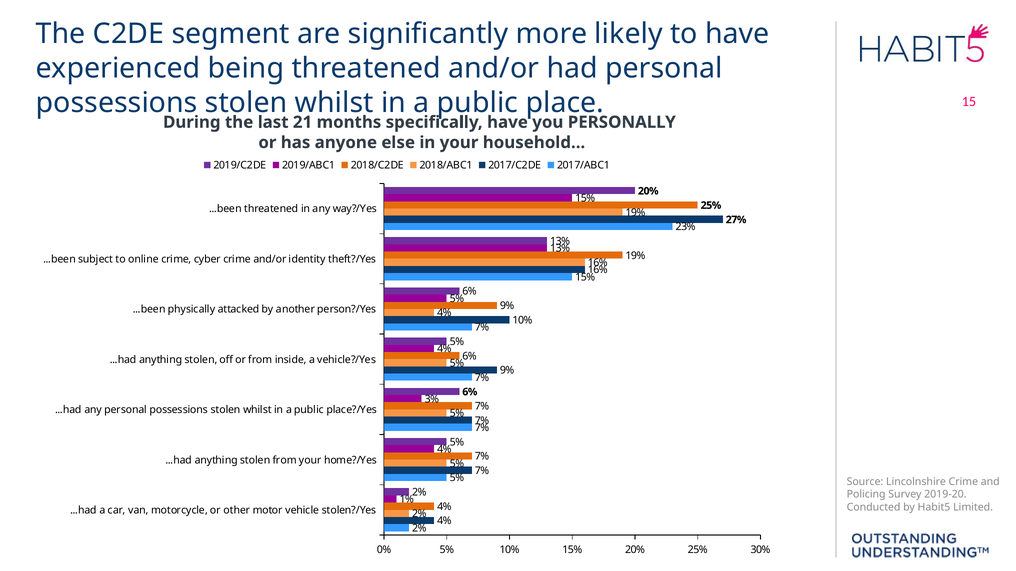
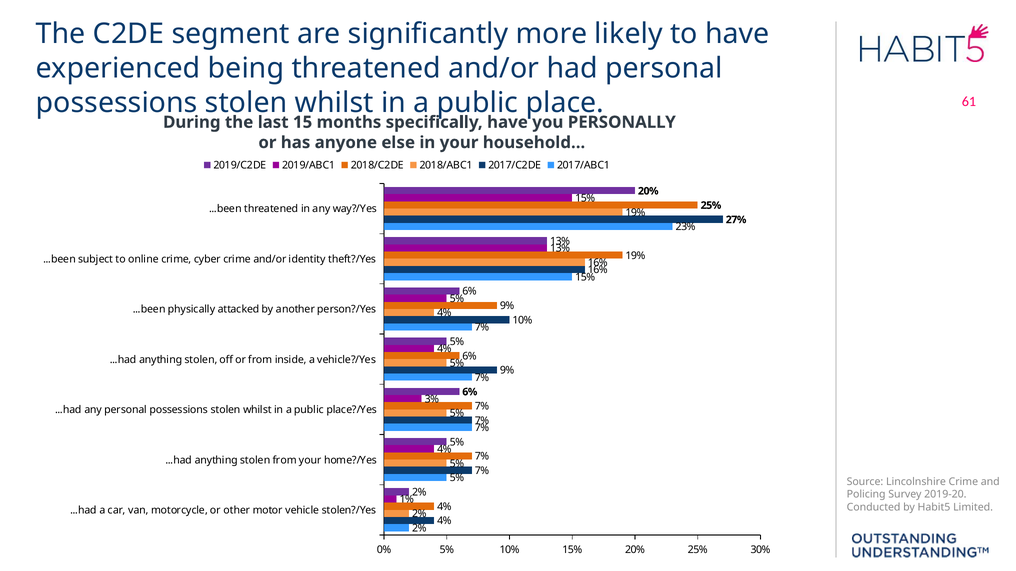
15: 15 -> 61 (969, 102)
21: 21 -> 15 (303, 122)
